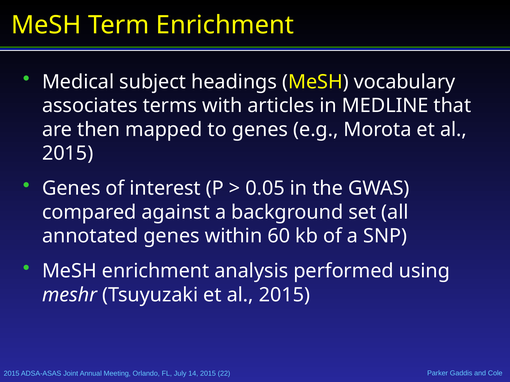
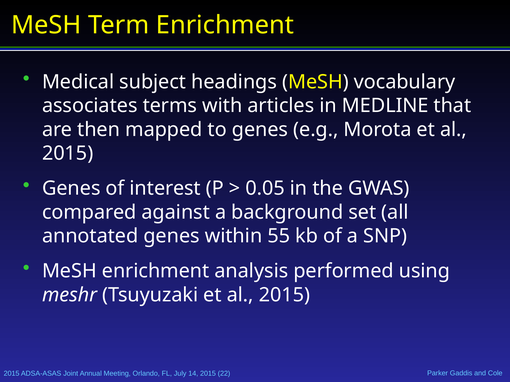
60: 60 -> 55 (279, 236)
